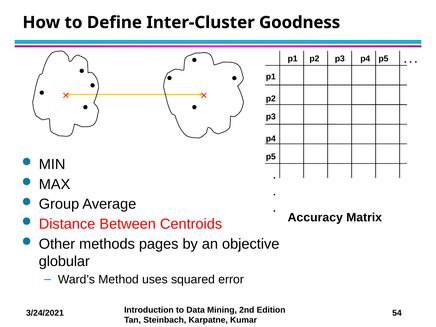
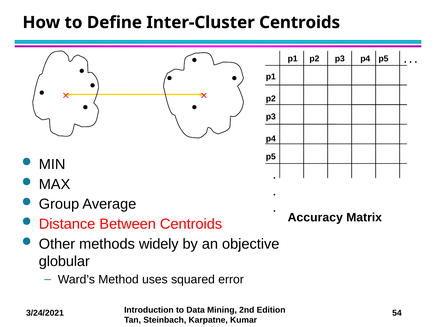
Inter-Cluster Goodness: Goodness -> Centroids (300, 22)
pages: pages -> widely (159, 244)
